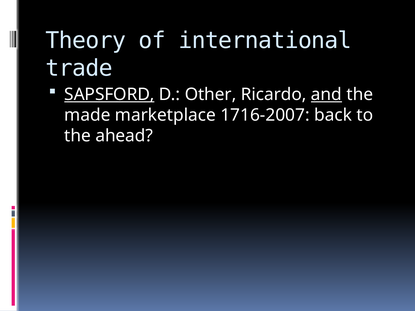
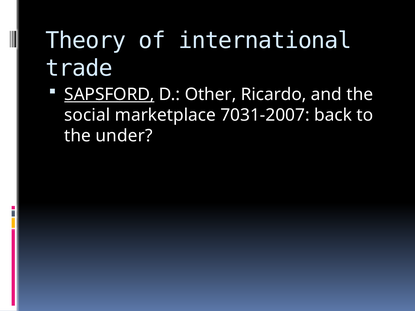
and underline: present -> none (326, 95)
made: made -> social (87, 115)
1716-2007: 1716-2007 -> 7031-2007 (265, 115)
ahead: ahead -> under (124, 136)
